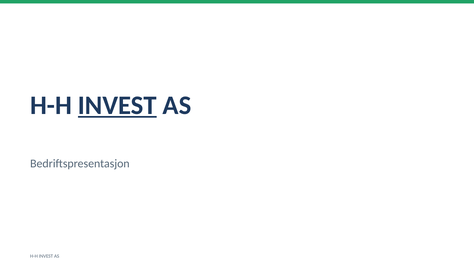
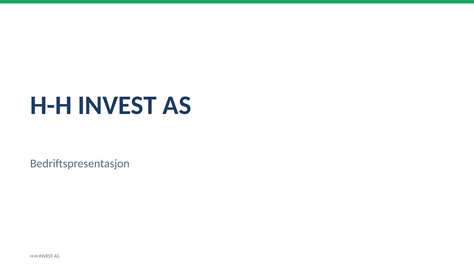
INVEST underline: present -> none (117, 105)
